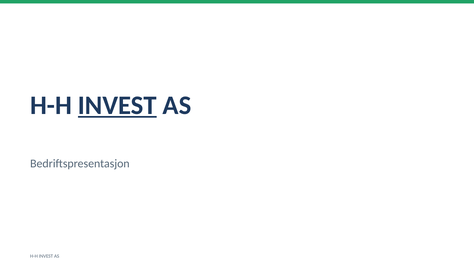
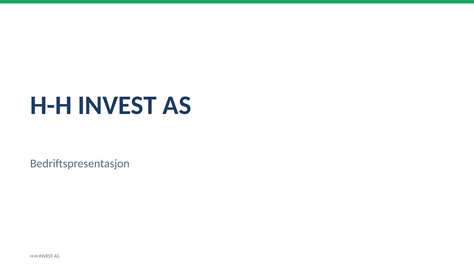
INVEST underline: present -> none (117, 105)
